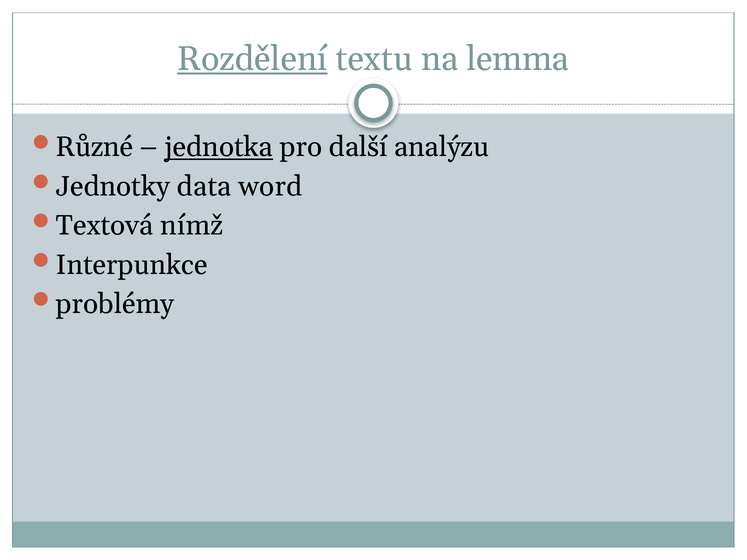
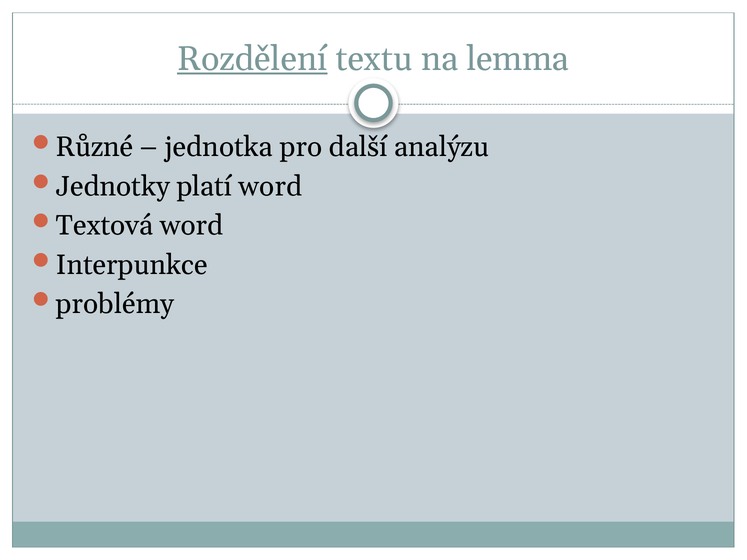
jednotka underline: present -> none (219, 147)
data: data -> platí (204, 186)
Textová nímž: nímž -> word (192, 226)
